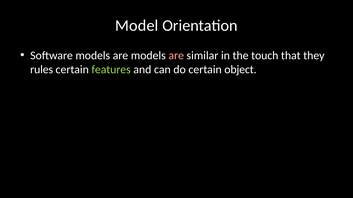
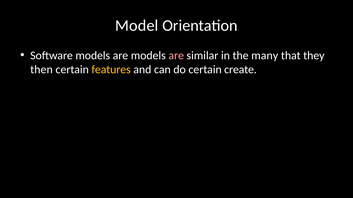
touch: touch -> many (265, 56)
rules: rules -> then (42, 70)
features colour: light green -> yellow (111, 70)
object: object -> create (240, 70)
